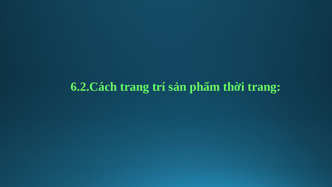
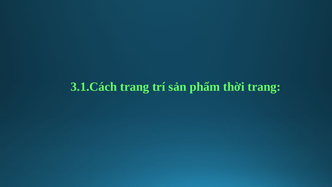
6.2.Cách: 6.2.Cách -> 3.1.Cách (94, 87)
